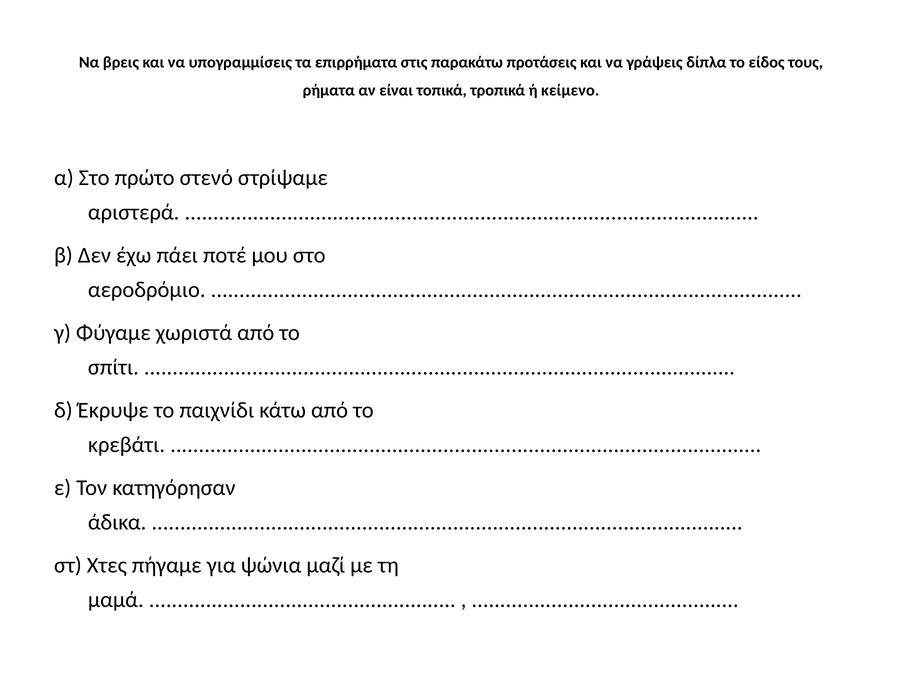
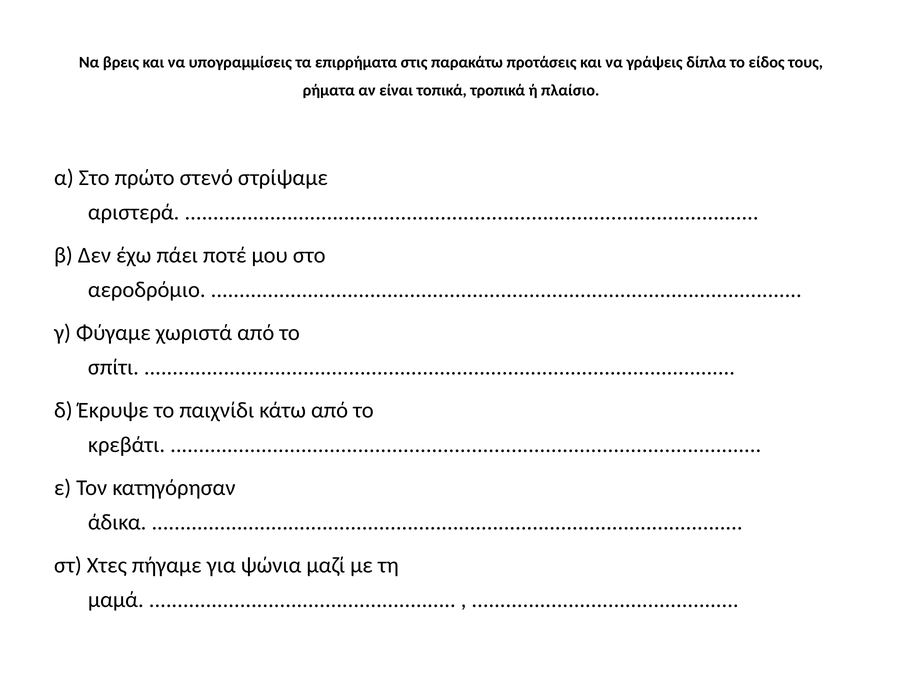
κείμενο: κείμενο -> πλαίσιο (570, 90)
